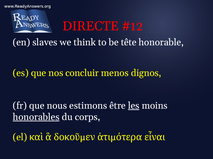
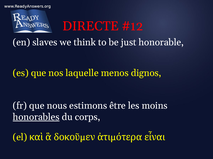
tête: tête -> just (129, 42)
concluir: concluir -> laquelle (82, 73)
les underline: present -> none (134, 106)
